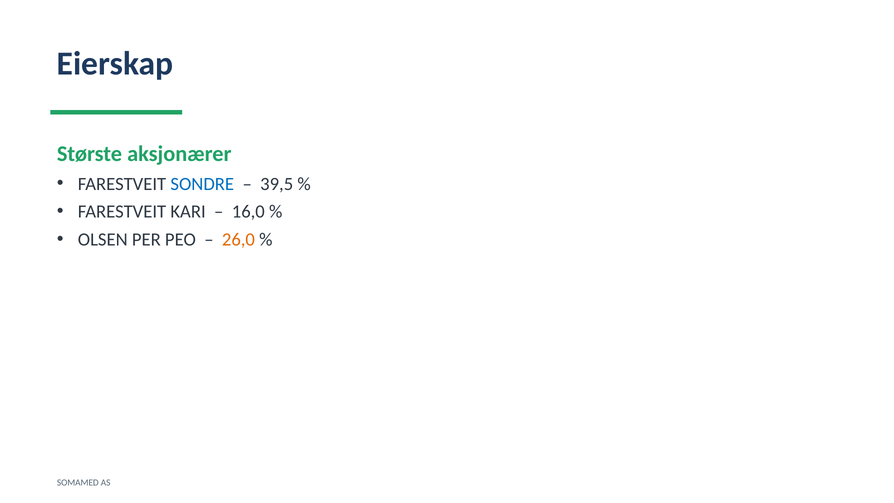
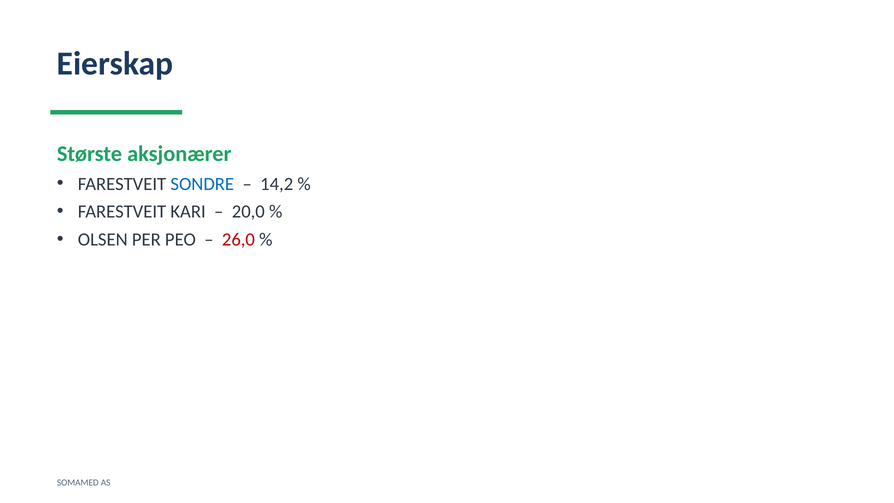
39,5: 39,5 -> 14,2 (277, 184)
16,0: 16,0 -> 20,0 (248, 212)
26,0 colour: orange -> red (238, 240)
